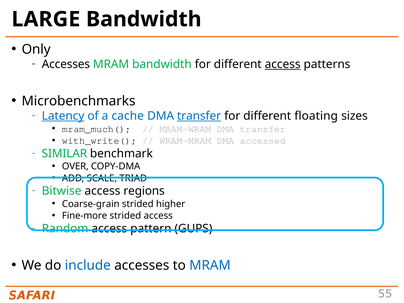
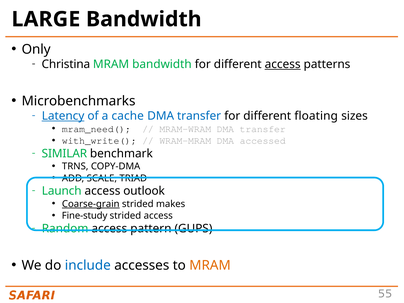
Accesses: Accesses -> Christina (66, 64)
transfer underline: present -> none (199, 116)
mram_much(: mram_much( -> mram_need( (96, 129)
OVER: OVER -> TRNS (75, 166)
Bitwise: Bitwise -> Launch (62, 191)
regions: regions -> outlook (144, 191)
Coarse-grain underline: none -> present (91, 204)
higher: higher -> makes (171, 204)
Fine-more: Fine-more -> Fine-study (85, 216)
MRAM colour: blue -> orange (210, 265)
